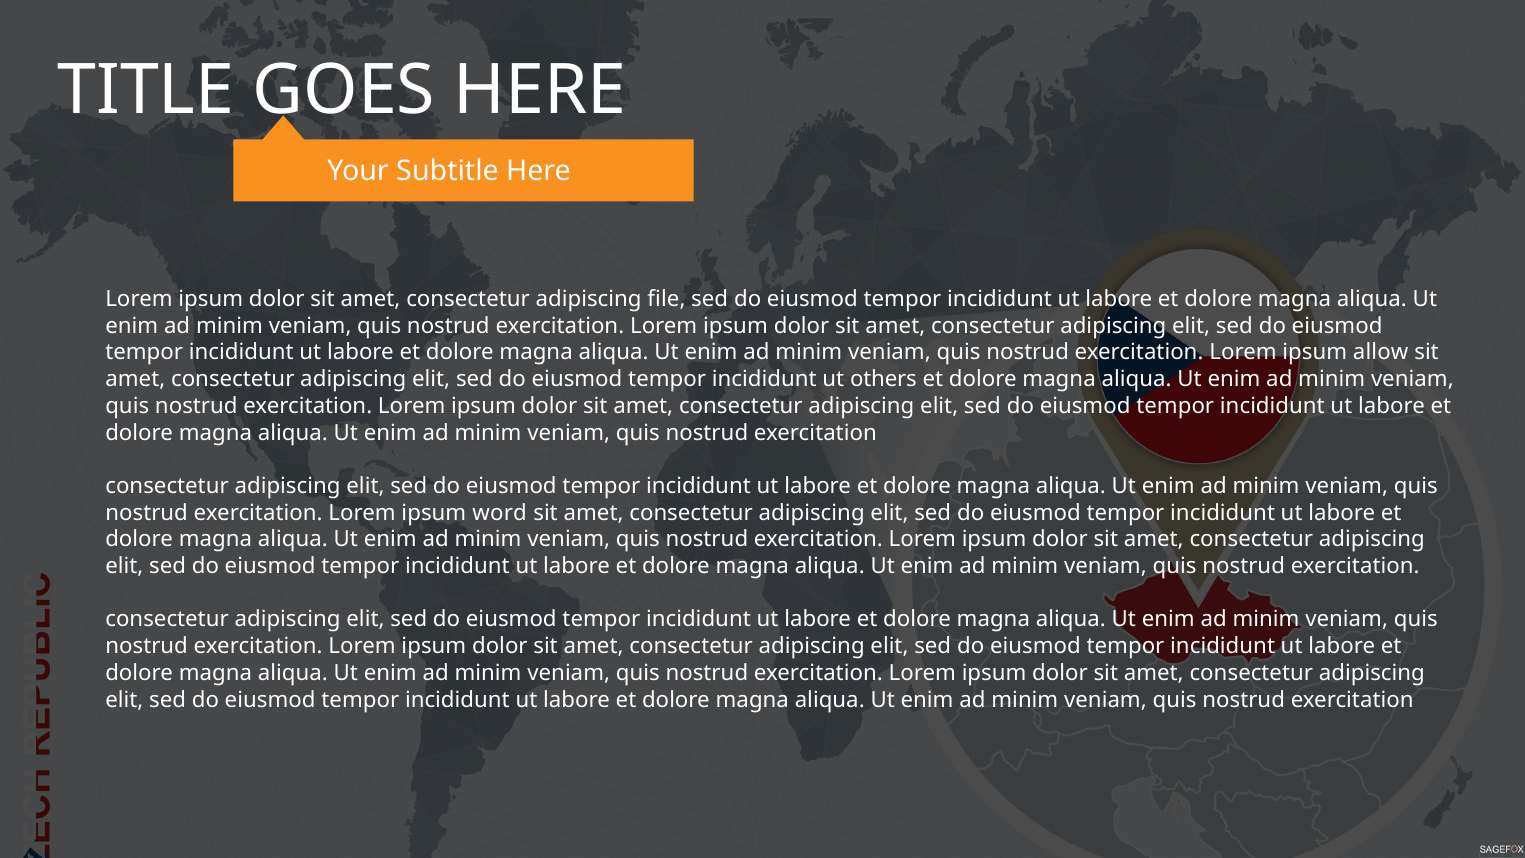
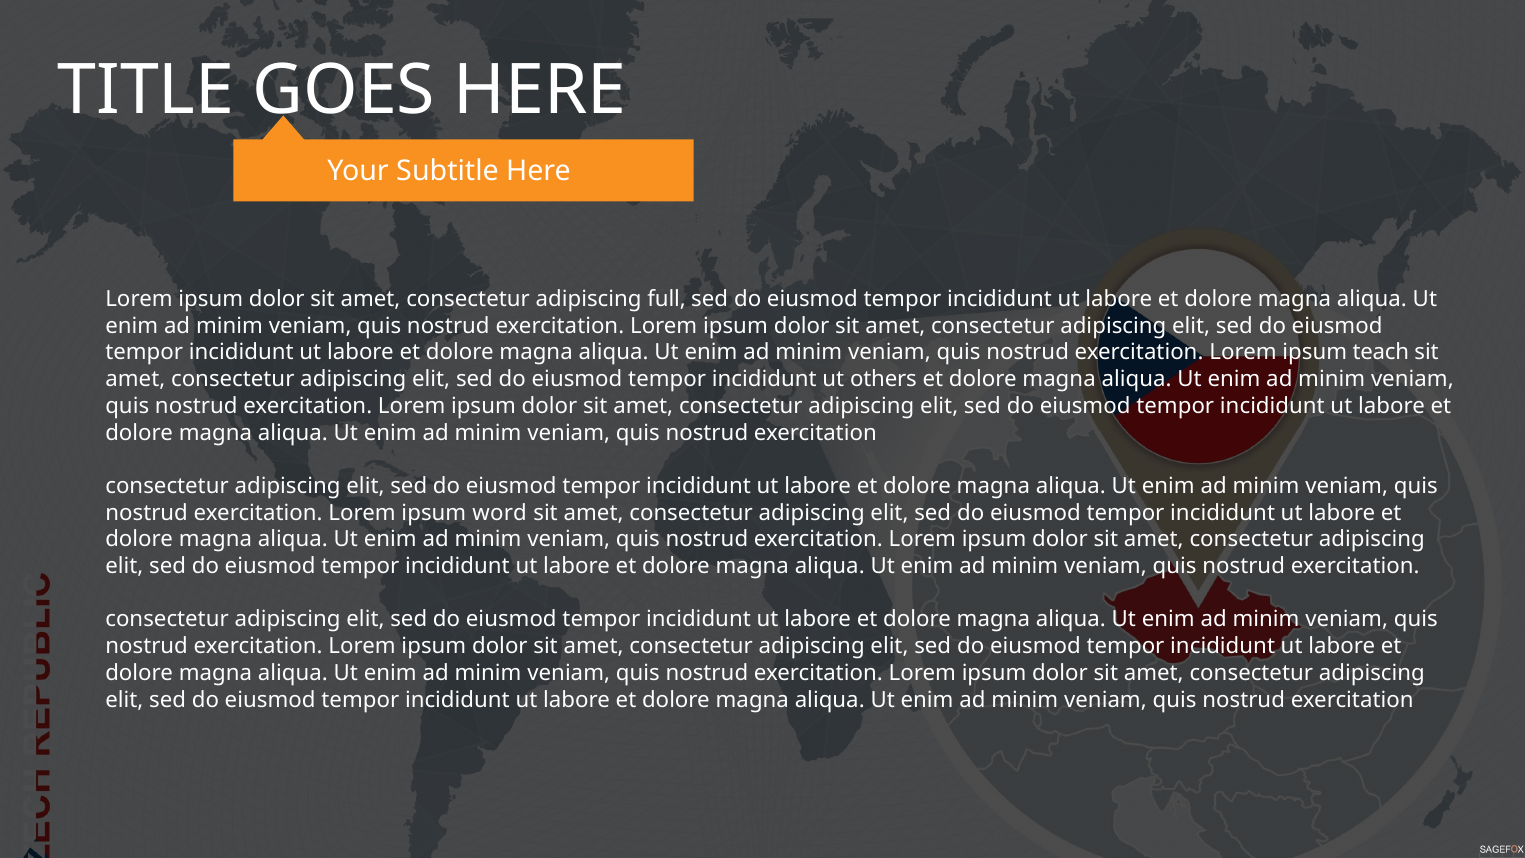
file: file -> full (667, 299)
allow: allow -> teach (1381, 352)
